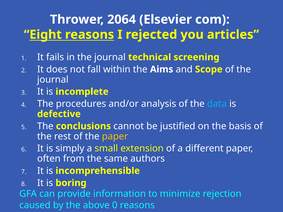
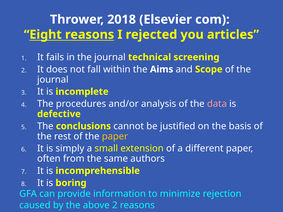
2064: 2064 -> 2018 (122, 20)
data colour: light blue -> pink (217, 104)
above 0: 0 -> 2 (115, 205)
